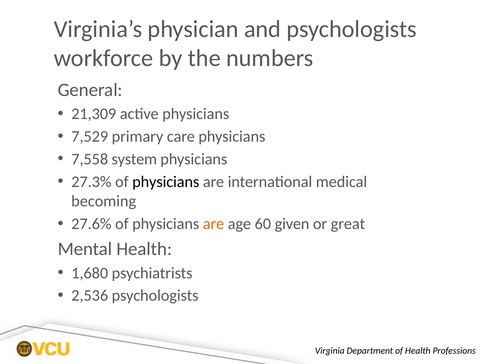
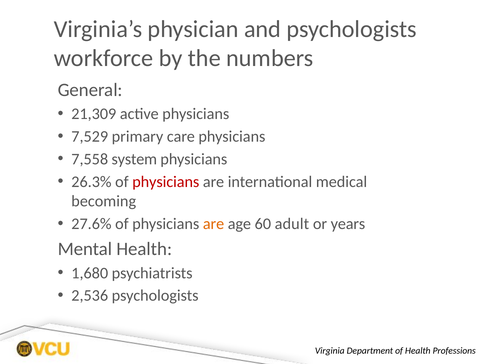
27.3%: 27.3% -> 26.3% (91, 182)
physicians colour: black -> red (166, 182)
given: given -> adult (292, 224)
great: great -> years (348, 224)
